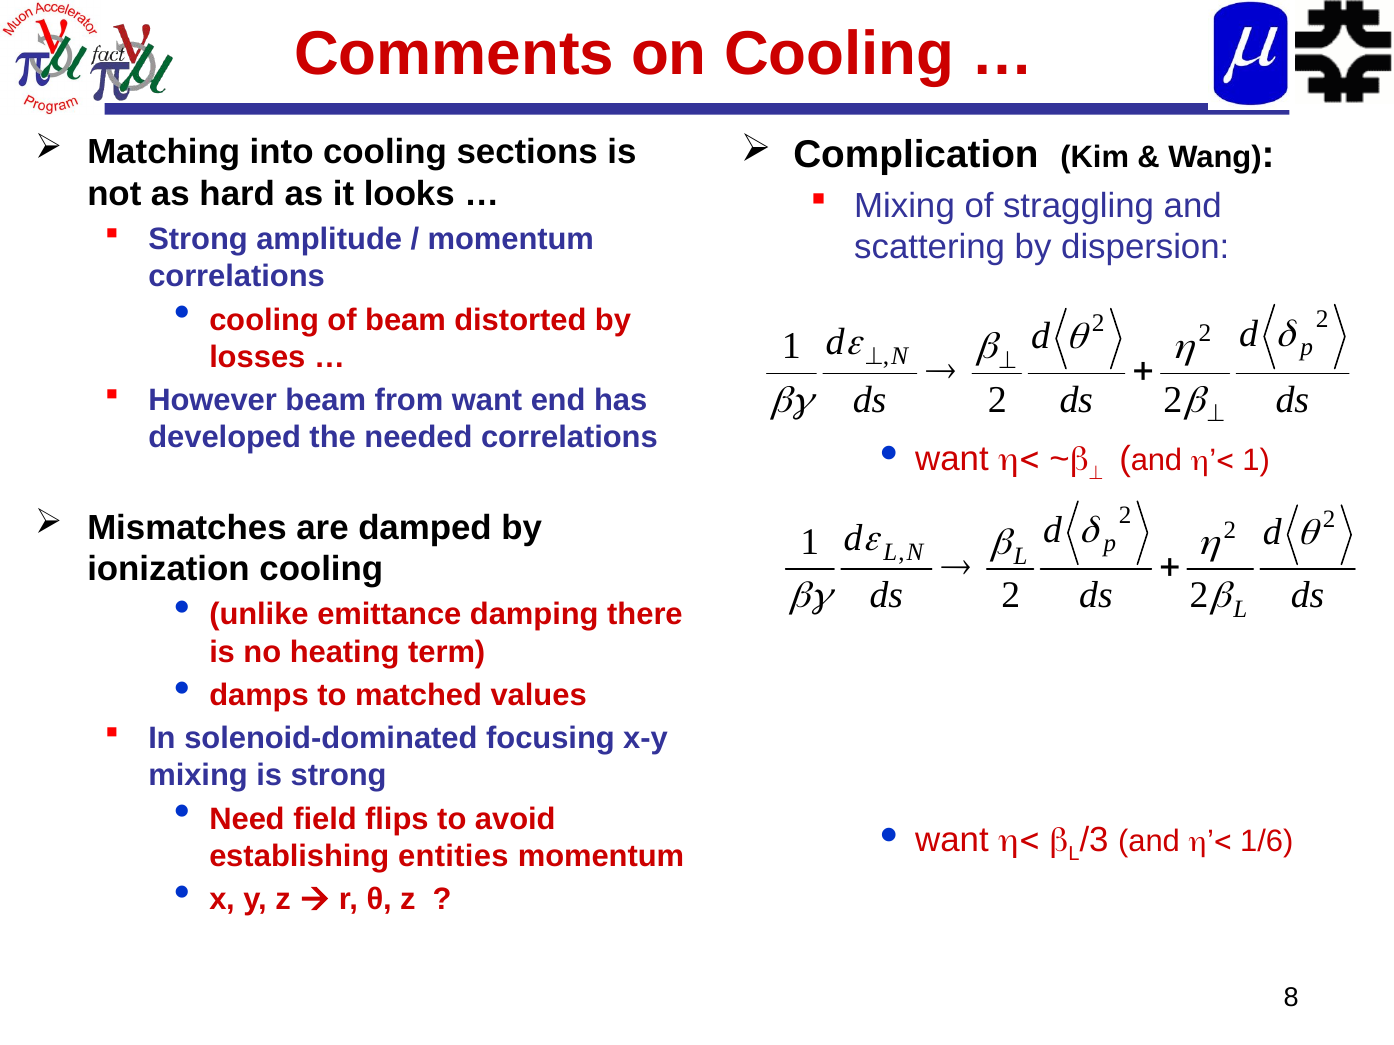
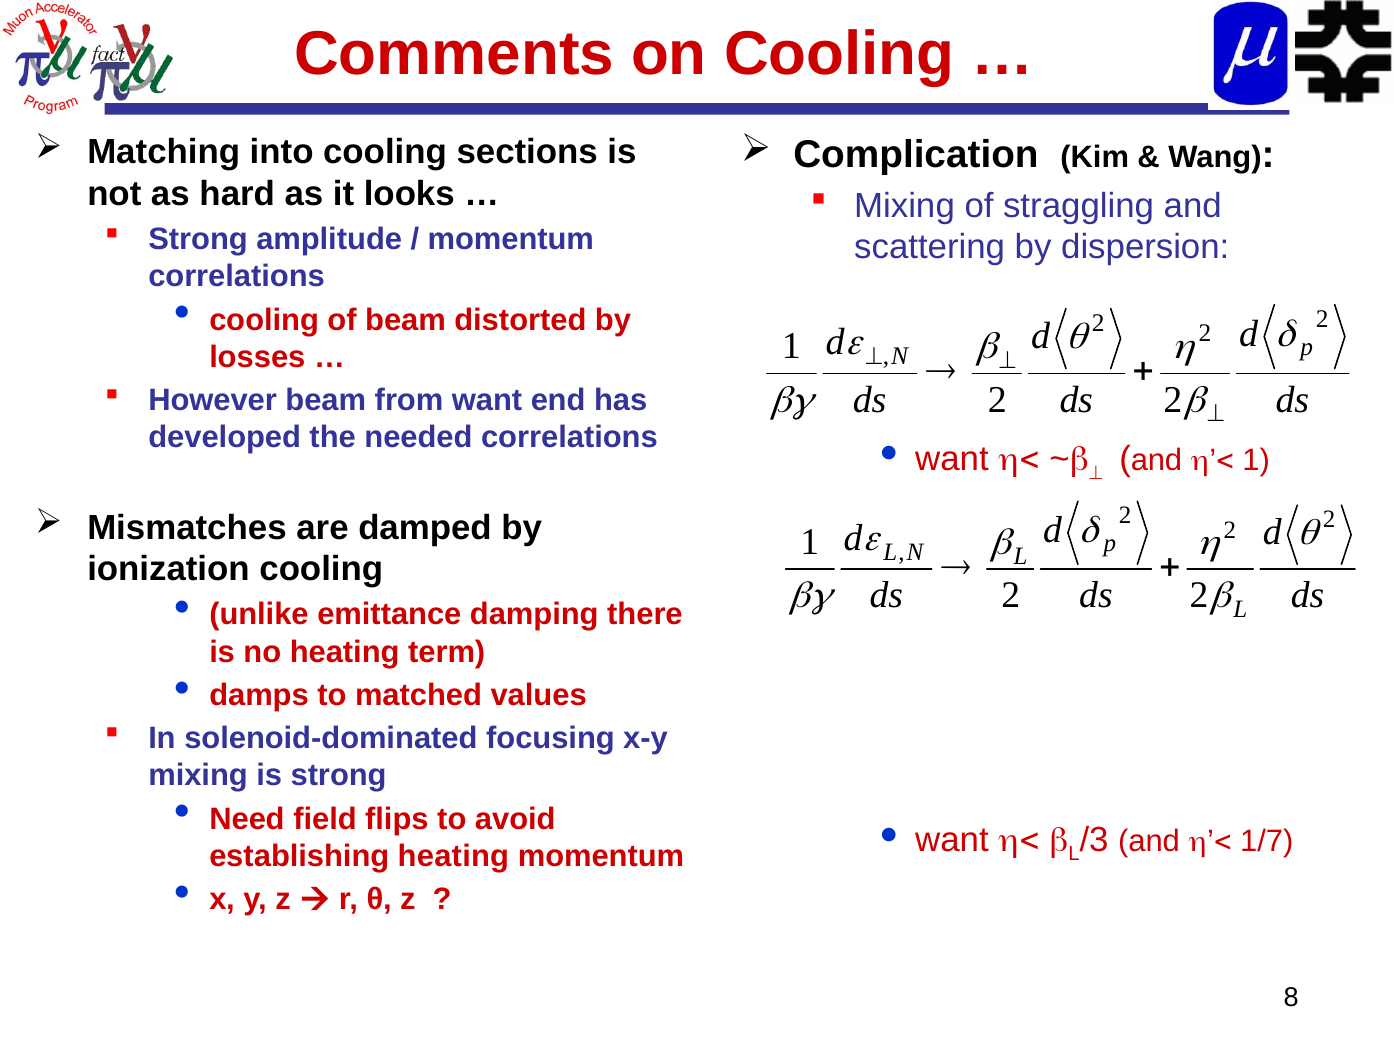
1/6: 1/6 -> 1/7 (1267, 842)
establishing entities: entities -> heating (453, 857)
